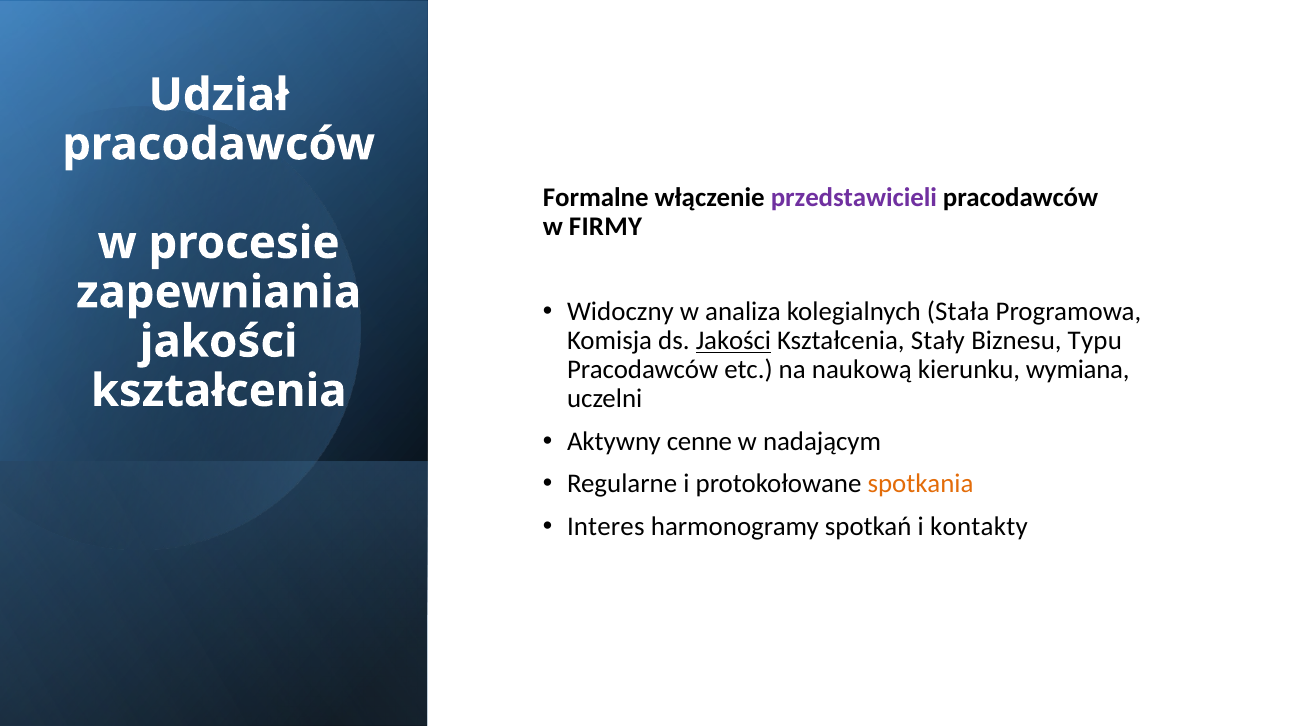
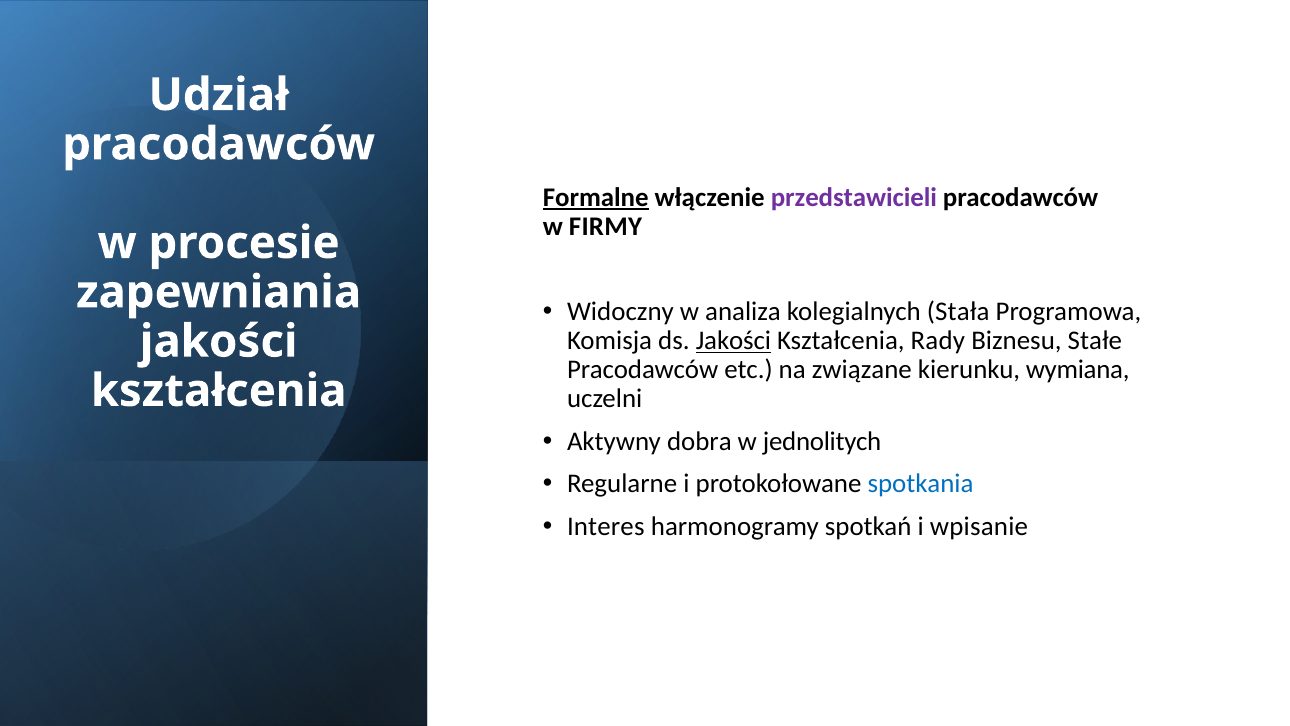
Formalne underline: none -> present (596, 198)
Stały: Stały -> Rady (938, 341)
Typu: Typu -> Stałe (1095, 341)
naukową: naukową -> związane (862, 370)
cenne: cenne -> dobra (699, 441)
nadającym: nadającym -> jednolitych (822, 441)
spotkania colour: orange -> blue (921, 484)
kontakty: kontakty -> wpisanie (979, 526)
